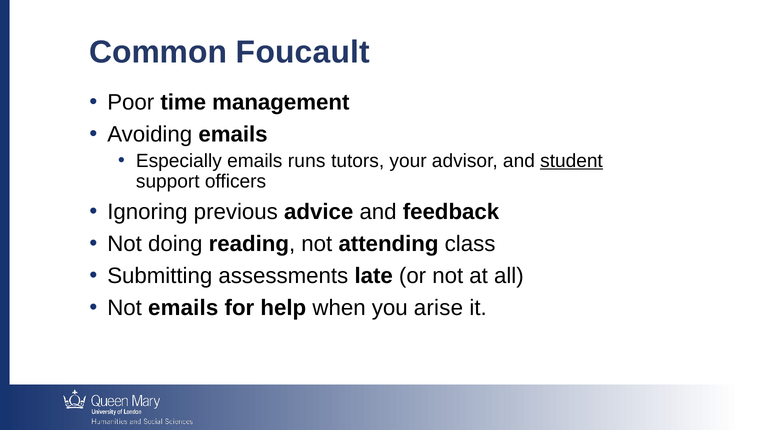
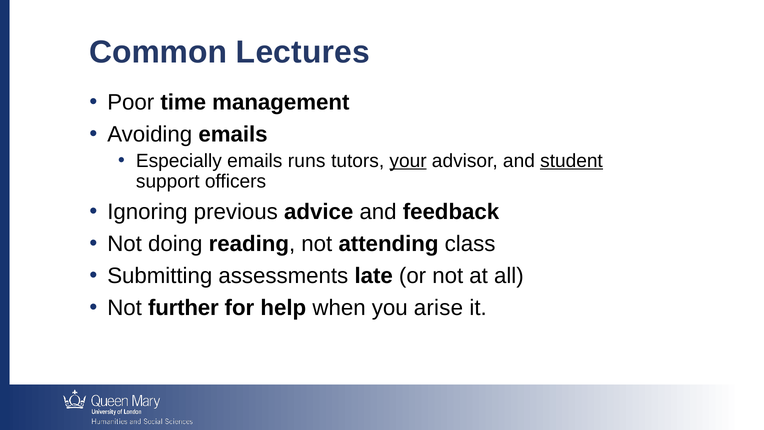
Foucault: Foucault -> Lectures (303, 52)
your underline: none -> present (408, 161)
Not emails: emails -> further (183, 308)
